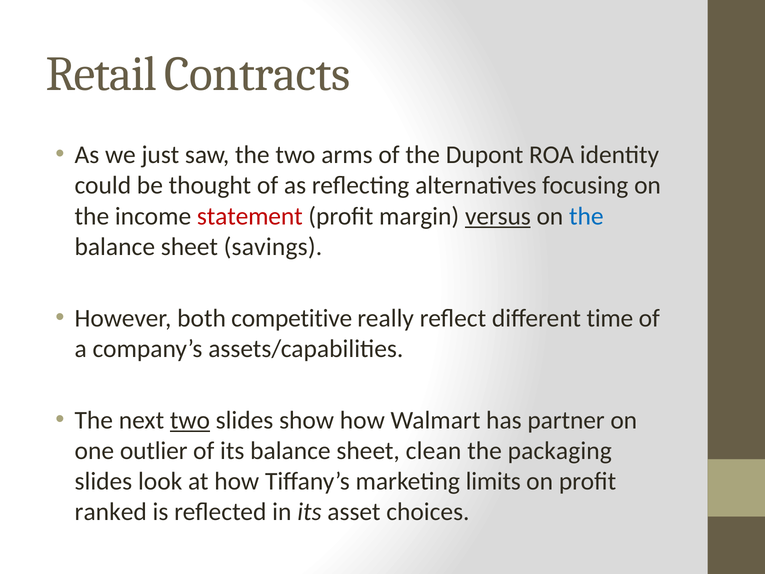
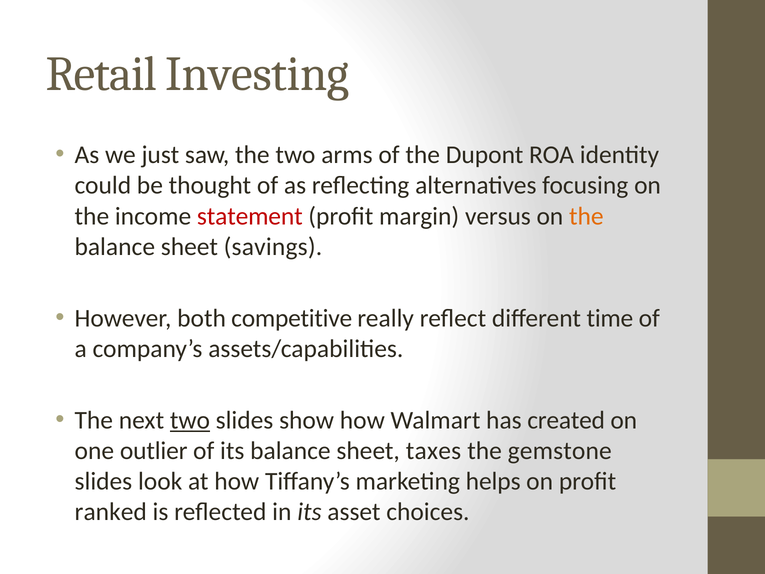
Contracts: Contracts -> Investing (257, 74)
versus underline: present -> none (498, 216)
the colour: blue -> orange (586, 216)
partner: partner -> created (566, 420)
clean: clean -> taxes (433, 451)
packaging: packaging -> gemstone (560, 451)
limits: limits -> helps (493, 481)
